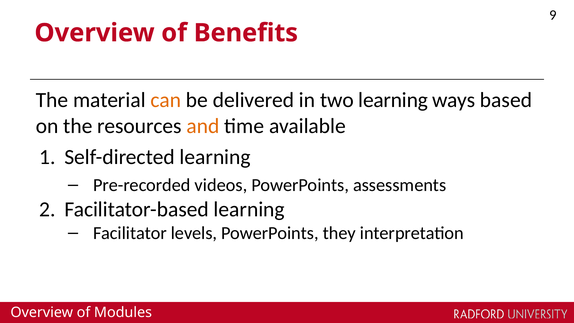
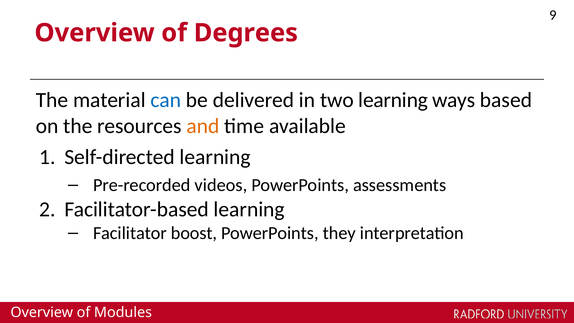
Benefits: Benefits -> Degrees (246, 33)
can colour: orange -> blue (166, 100)
levels: levels -> boost (194, 233)
